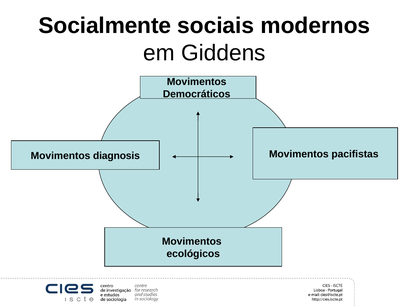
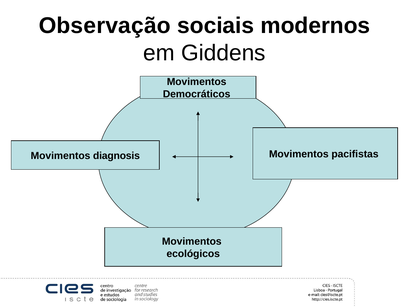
Socialmente: Socialmente -> Observação (105, 26)
